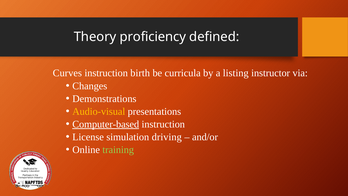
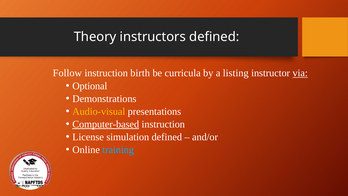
proficiency: proficiency -> instructors (153, 37)
Curves: Curves -> Follow (67, 73)
via underline: none -> present (300, 73)
Changes: Changes -> Optional (90, 86)
simulation driving: driving -> defined (167, 137)
training colour: light green -> light blue (118, 150)
